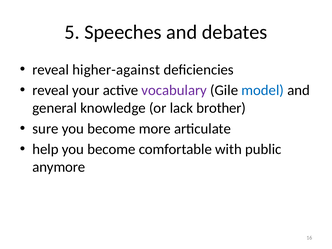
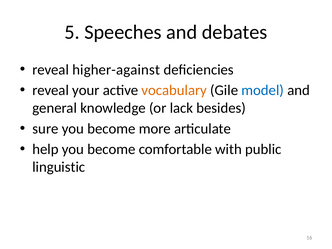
vocabulary colour: purple -> orange (174, 90)
brother: brother -> besides (221, 108)
anymore: anymore -> linguistic (59, 167)
